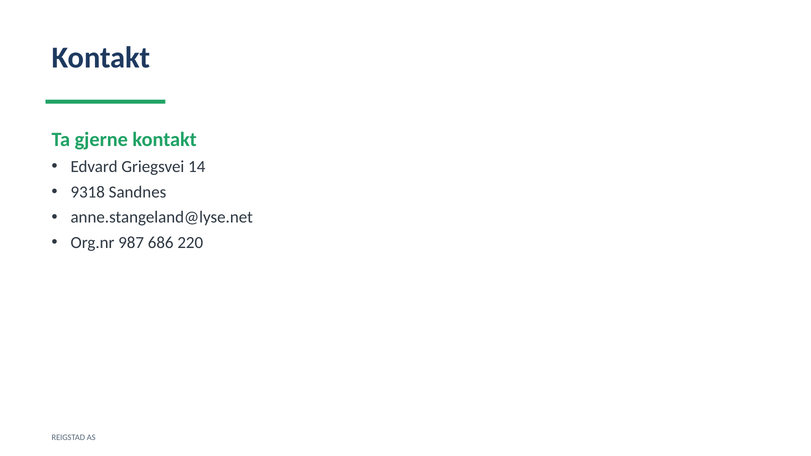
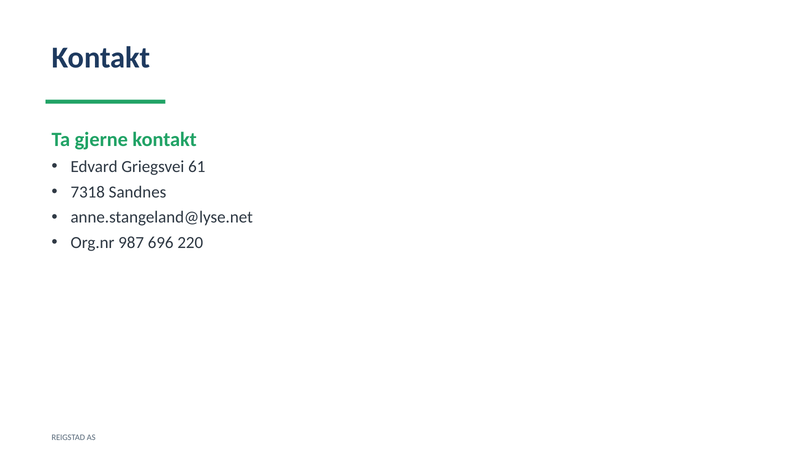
14: 14 -> 61 (197, 167)
9318: 9318 -> 7318 (88, 192)
686: 686 -> 696 (161, 243)
